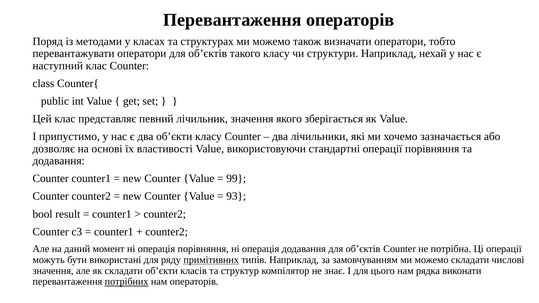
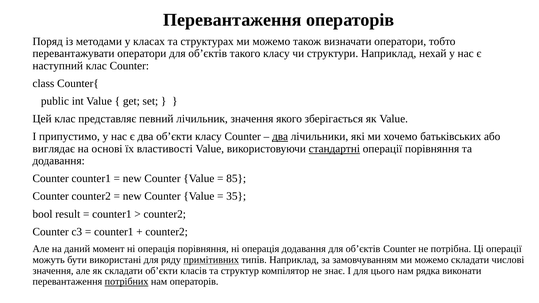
два underline: none -> present (280, 137)
зазначається: зазначається -> батьківських (451, 137)
дозволяє: дозволяє -> виглядає (54, 149)
стандартні underline: none -> present (334, 149)
99: 99 -> 85 (236, 179)
93: 93 -> 35 (236, 196)
